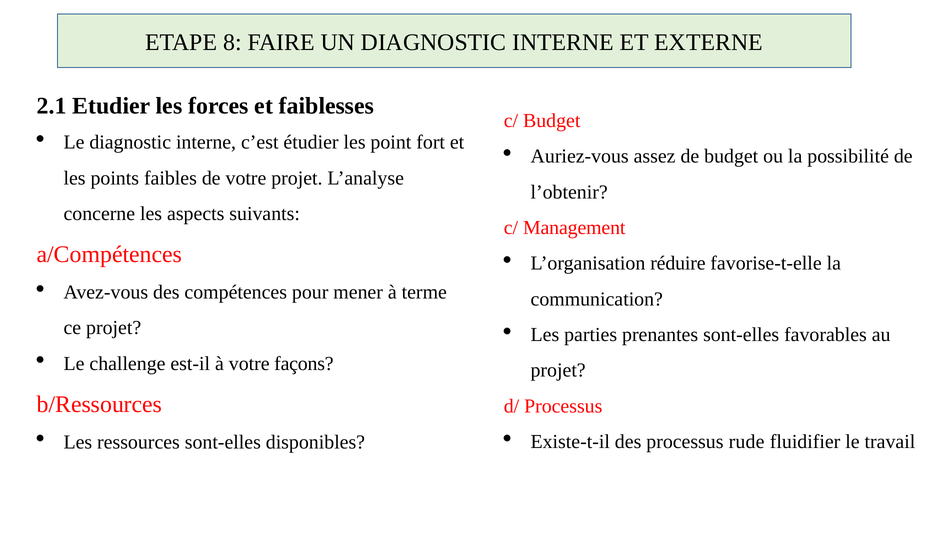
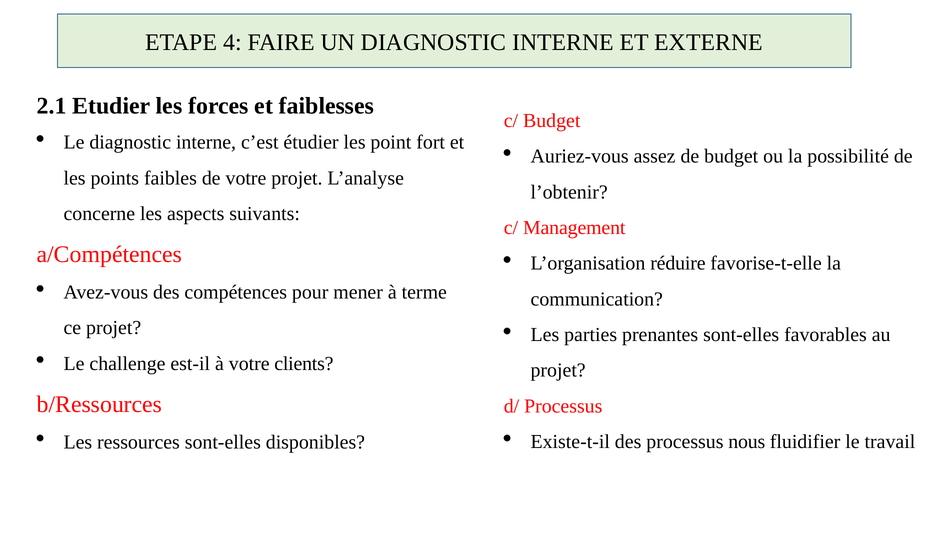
8: 8 -> 4 (232, 42)
façons: façons -> clients (304, 364)
rude: rude -> nous (747, 442)
